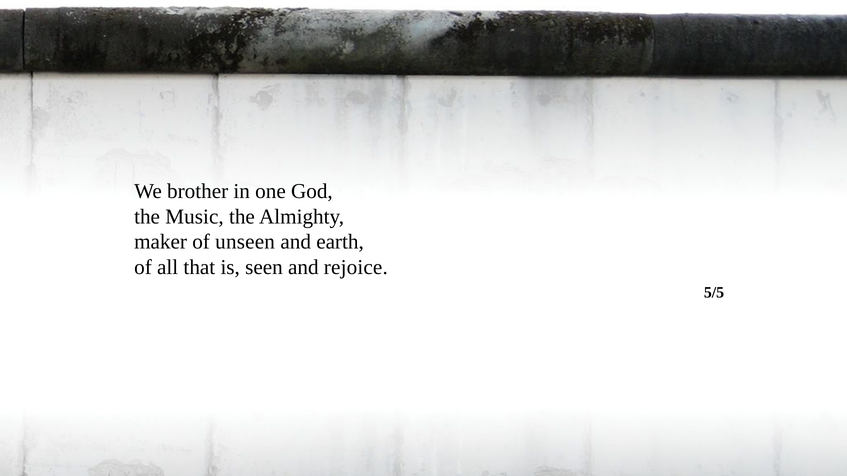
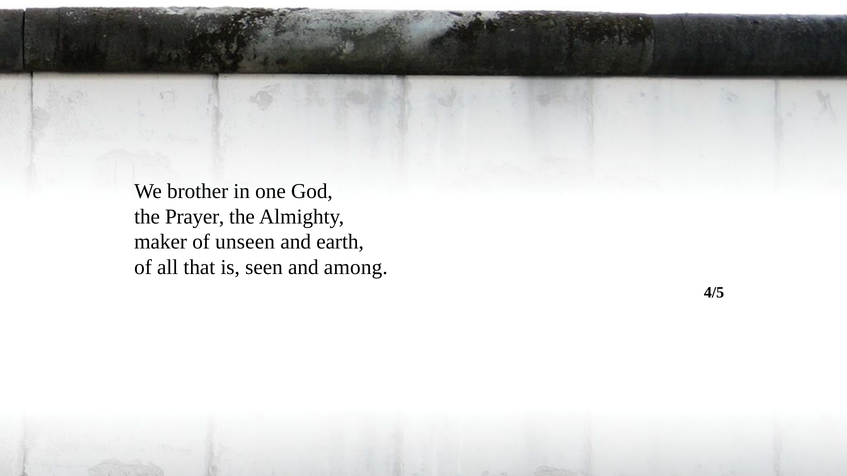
Music: Music -> Prayer (195, 217)
rejoice: rejoice -> among (356, 268)
5/5: 5/5 -> 4/5 (714, 293)
